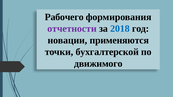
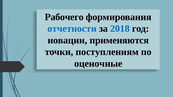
отчетности colour: purple -> blue (72, 29)
бухгалтерской: бухгалтерской -> поступлениям (107, 52)
движимого: движимого -> оценочные (98, 64)
